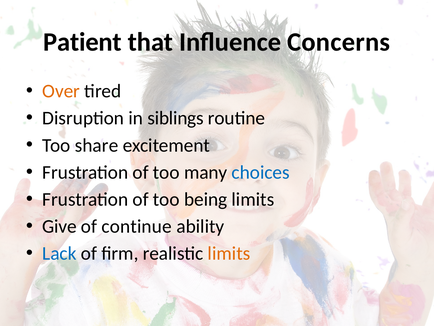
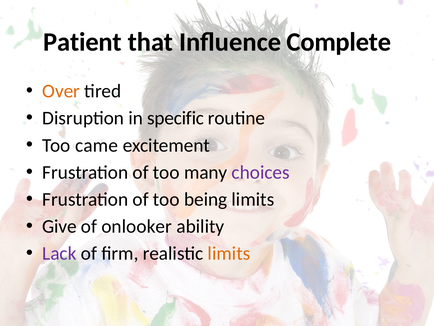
Concerns: Concerns -> Complete (339, 42)
siblings: siblings -> specific (176, 118)
share: share -> came (96, 145)
choices colour: blue -> purple (261, 172)
continue: continue -> onlooker (137, 226)
Lack colour: blue -> purple (59, 253)
